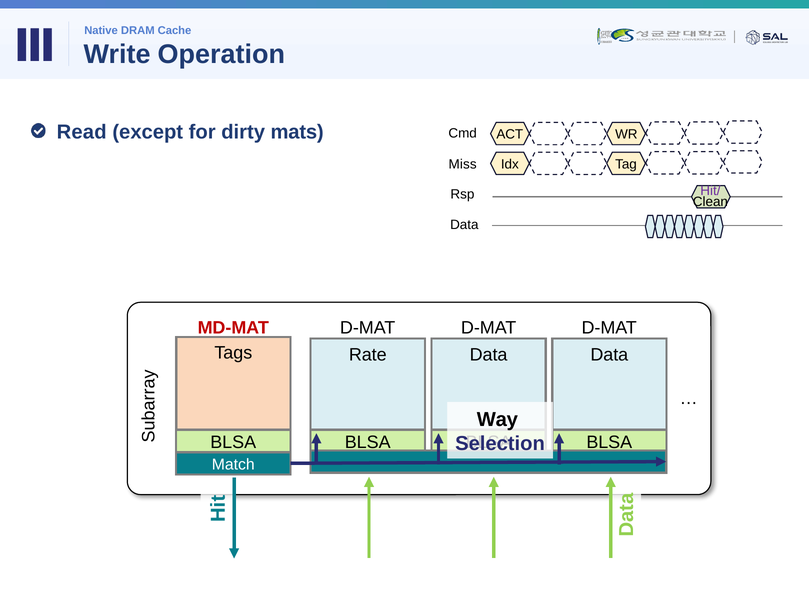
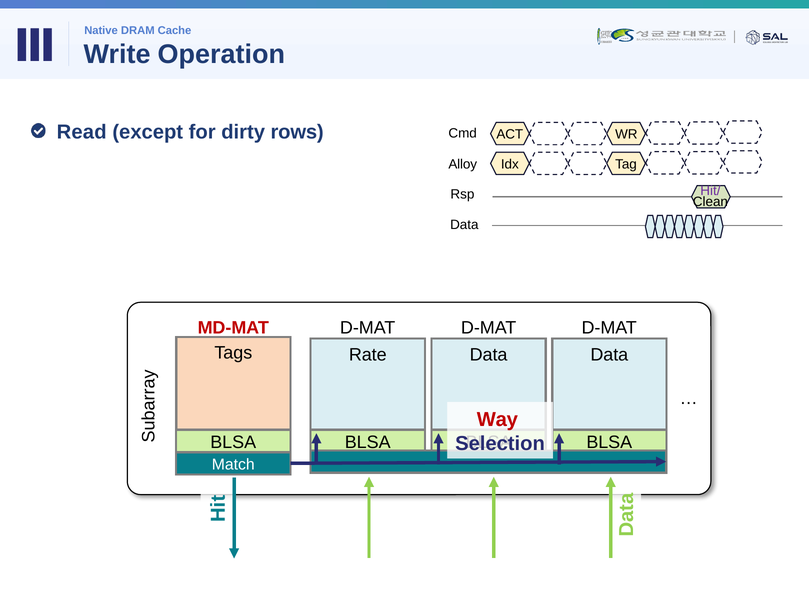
mats: mats -> rows (297, 132)
Miss: Miss -> Alloy (463, 164)
Way colour: black -> red (497, 419)
